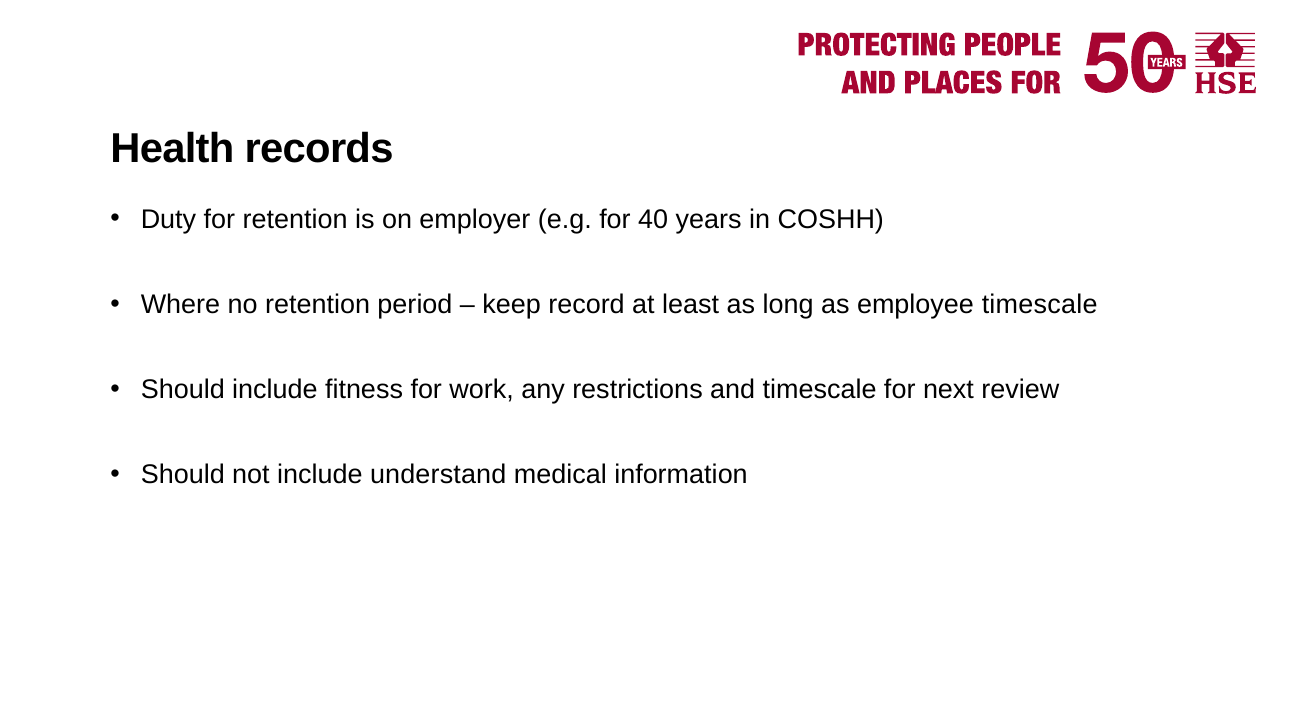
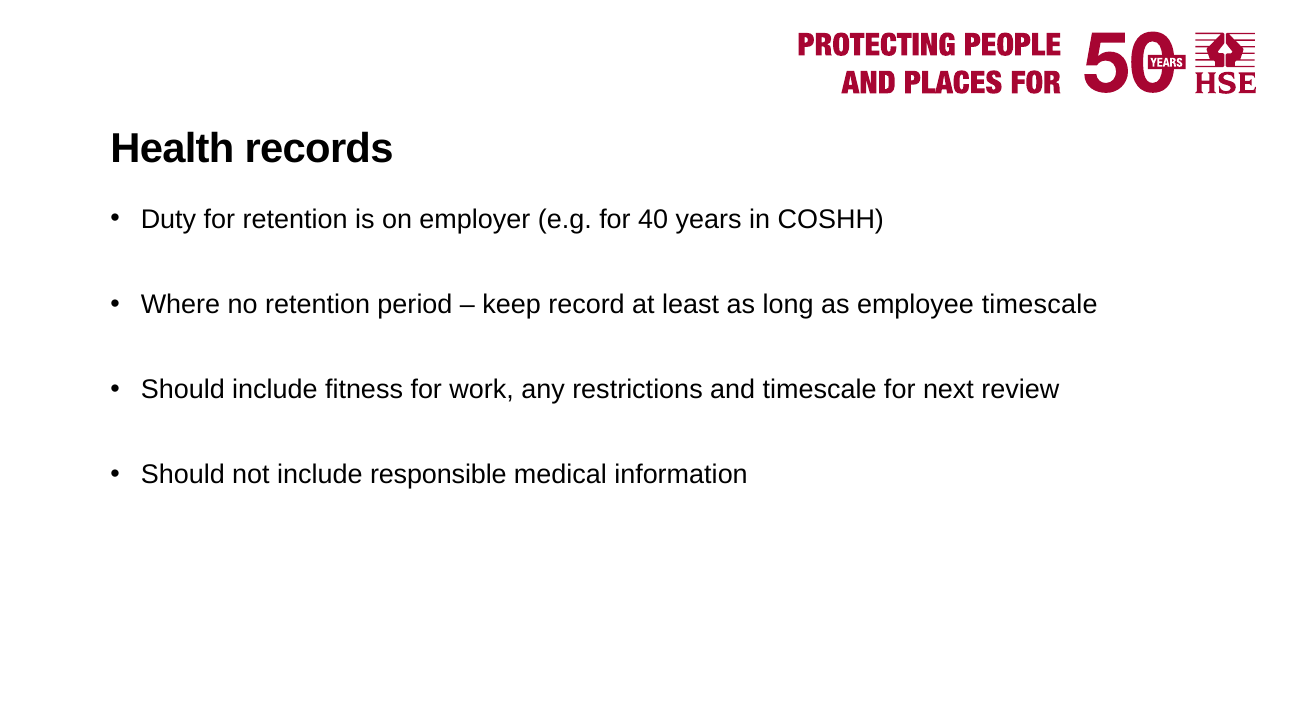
understand: understand -> responsible (438, 475)
